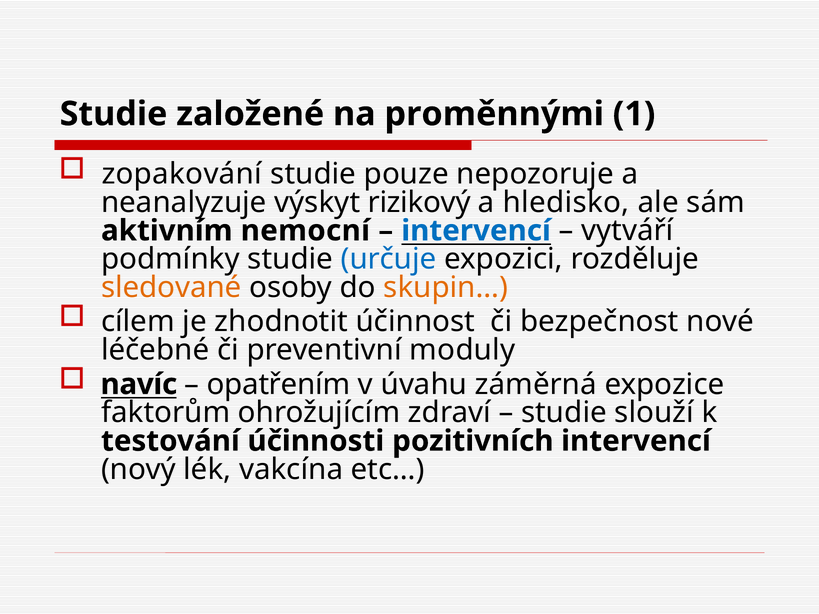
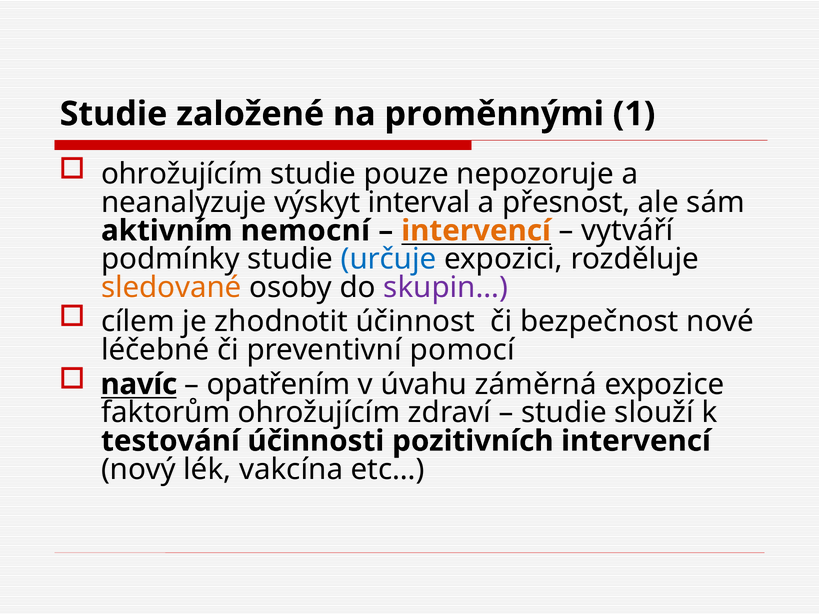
zopakování: zopakování -> ohrožujícím (182, 174)
rizikový: rizikový -> interval (419, 202)
hledisko: hledisko -> přesnost (566, 202)
intervencí colour: blue -> orange (476, 231)
skupin… colour: orange -> purple (446, 288)
moduly: moduly -> pomocí (462, 350)
